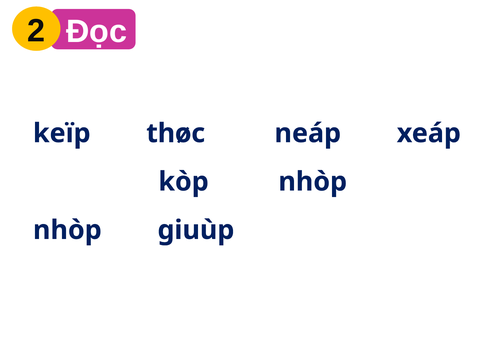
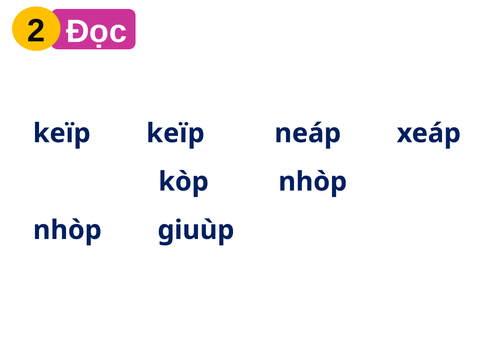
keïp thøc: thøc -> keïp (175, 133)
